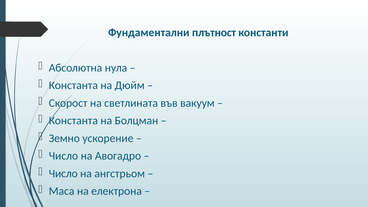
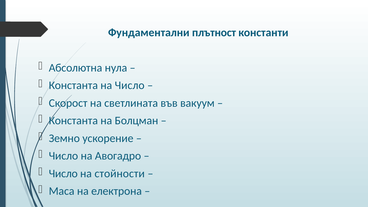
на Дюйм: Дюйм -> Число (130, 85)
ангстрьом: ангстрьом -> стойности (120, 174)
